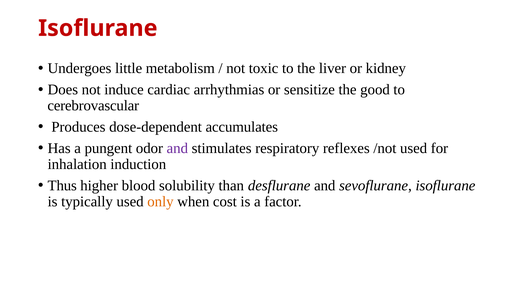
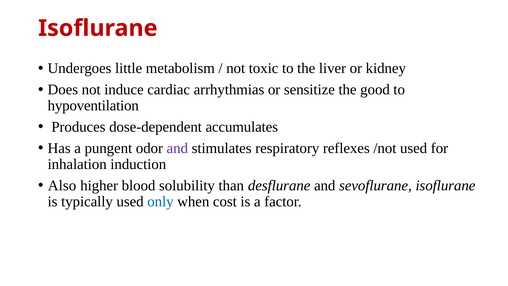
cerebrovascular: cerebrovascular -> hypoventilation (93, 106)
Thus: Thus -> Also (62, 185)
only colour: orange -> blue (160, 201)
